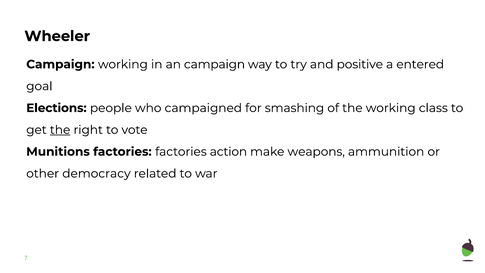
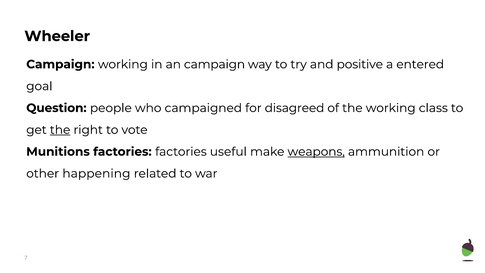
Elections: Elections -> Question (56, 108)
smashing: smashing -> disagreed (295, 108)
action: action -> useful (228, 152)
weapons underline: none -> present (316, 152)
democracy: democracy -> happening (96, 173)
